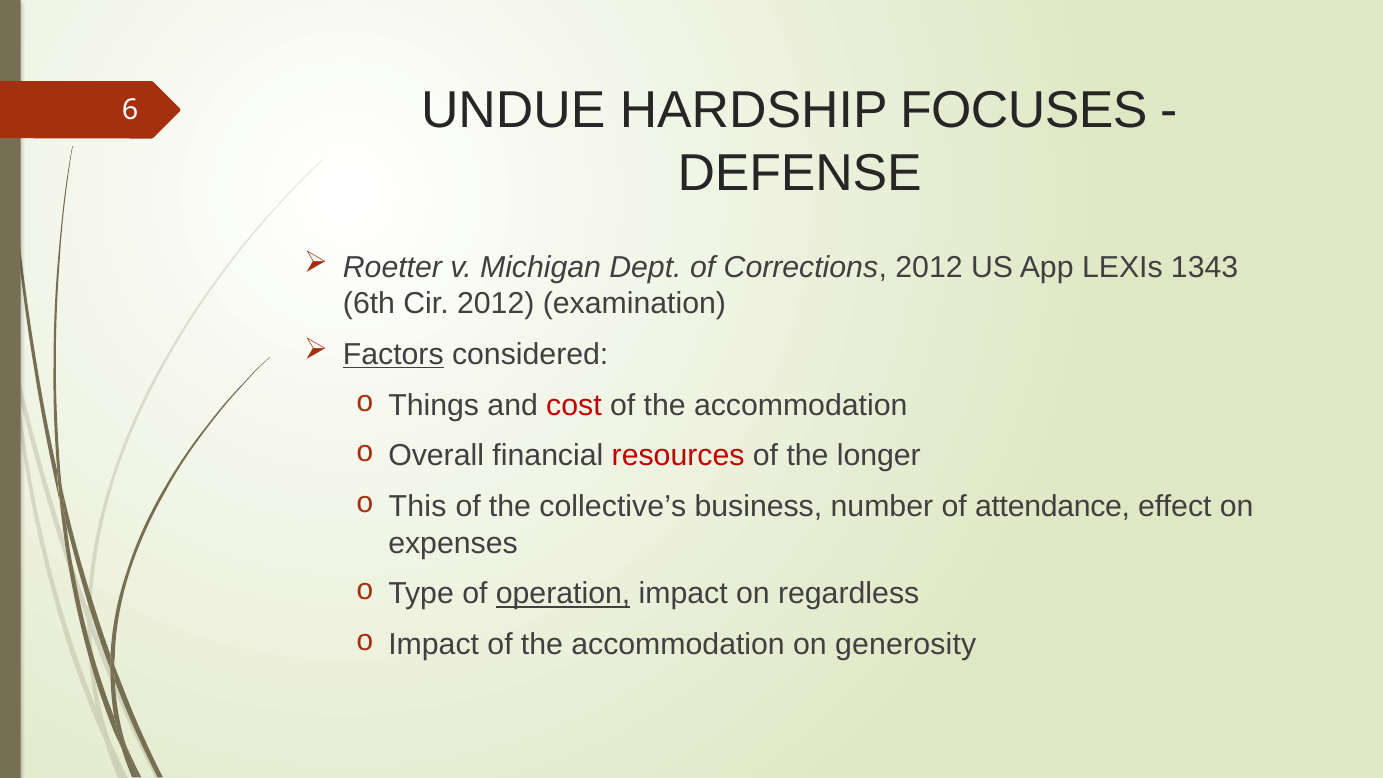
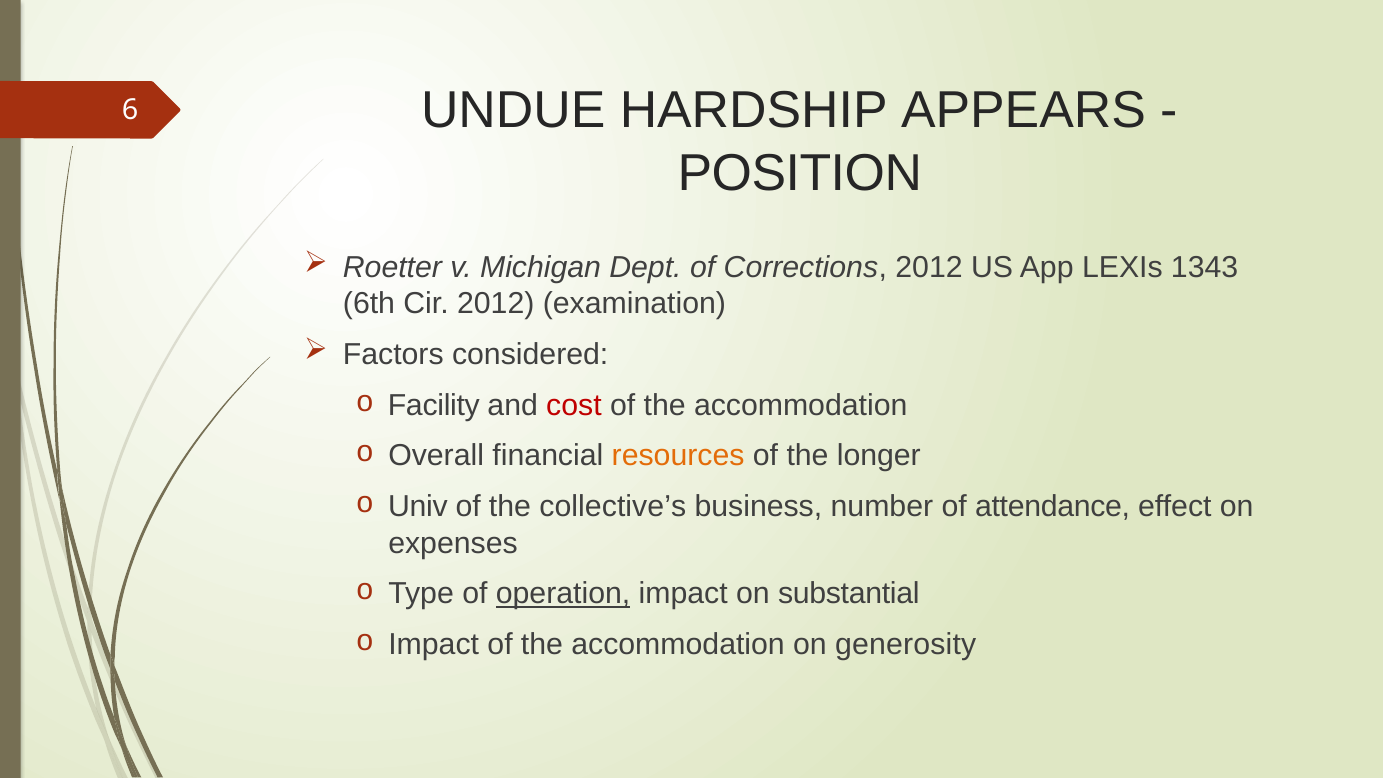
FOCUSES: FOCUSES -> APPEARS (1023, 111)
DEFENSE: DEFENSE -> POSITION (800, 173)
Factors underline: present -> none (393, 355)
Things: Things -> Facility (434, 405)
resources colour: red -> orange (678, 456)
This: This -> Univ (418, 507)
regardless: regardless -> substantial (849, 594)
